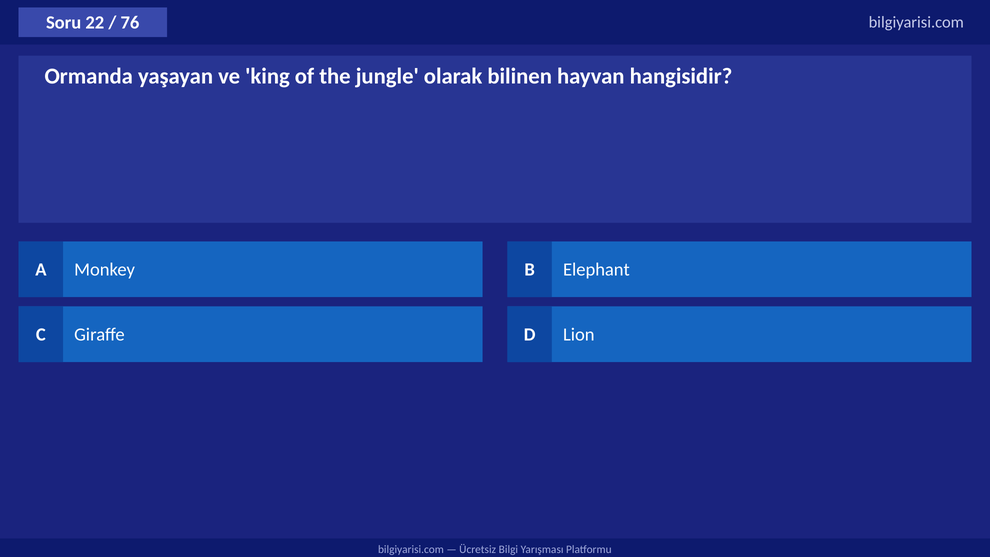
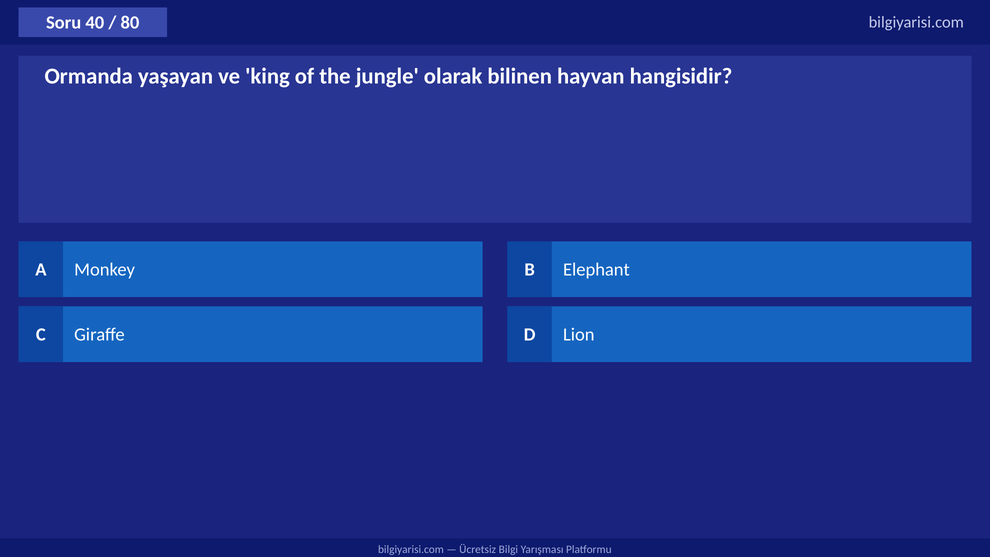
22: 22 -> 40 (95, 23)
76: 76 -> 80 (130, 23)
